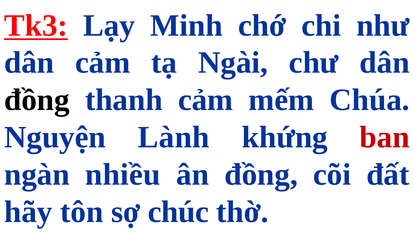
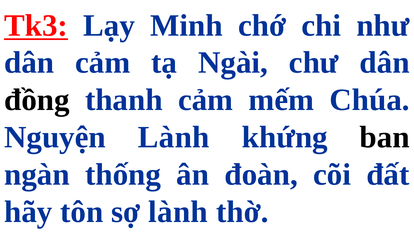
ban colour: red -> black (385, 137)
nhiều: nhiều -> thống (123, 174)
ân đồng: đồng -> đoàn (261, 174)
sợ chúc: chúc -> lành (178, 212)
